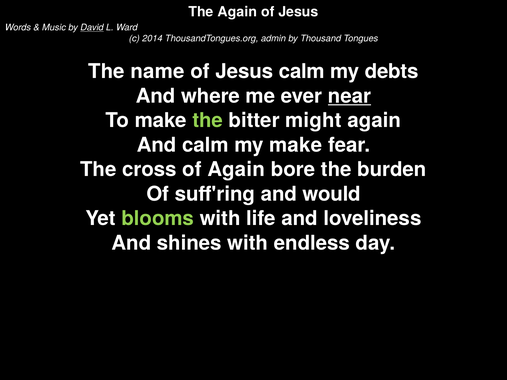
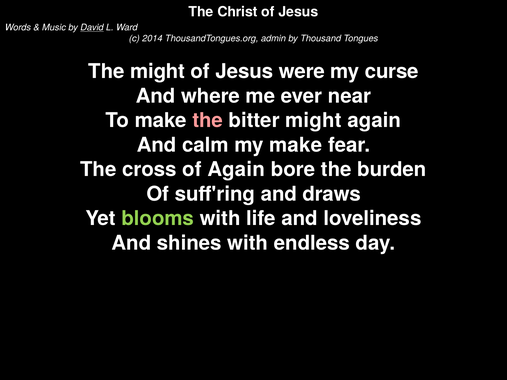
The Again: Again -> Christ (237, 12)
The name: name -> might (158, 72)
Jesus calm: calm -> were (302, 72)
debts: debts -> curse (392, 72)
near underline: present -> none (349, 96)
the colour: light green -> pink (208, 121)
would: would -> draws (332, 194)
